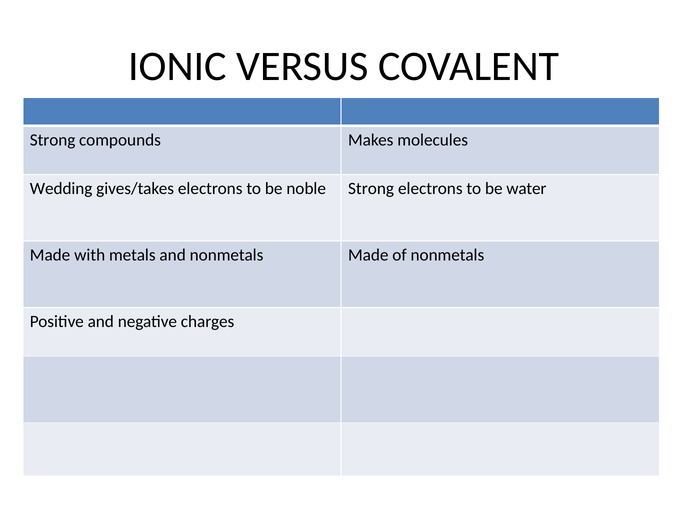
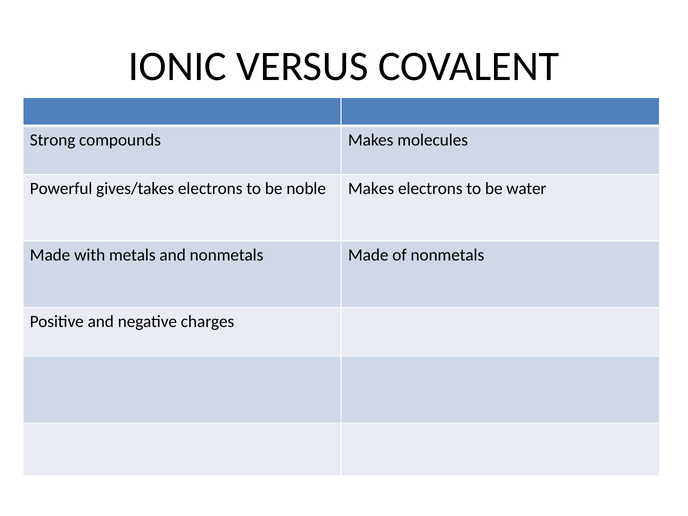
Wedding: Wedding -> Powerful (61, 189)
noble Strong: Strong -> Makes (371, 189)
